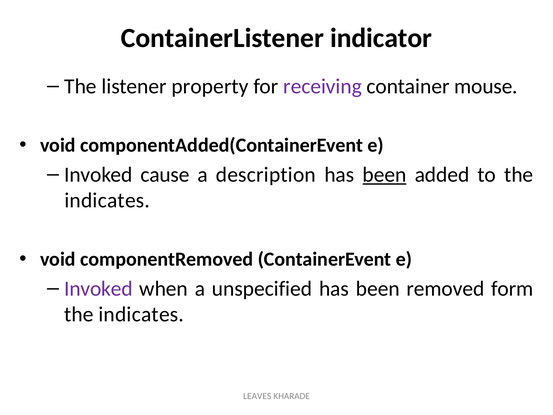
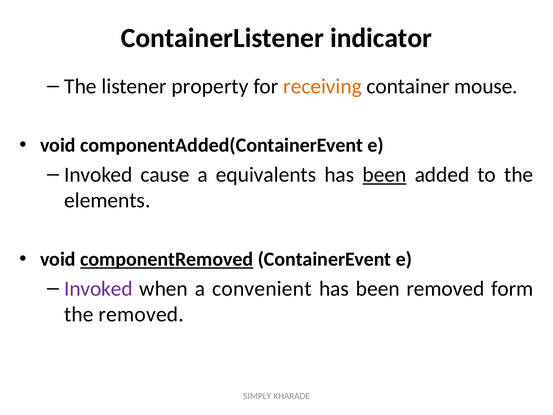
receiving colour: purple -> orange (323, 86)
description: description -> equivalents (266, 174)
indicates: indicates -> elements (107, 200)
componentRemoved underline: none -> present (167, 259)
unspecified: unspecified -> convenient (262, 289)
indicates: indicates -> removed (141, 314)
LEAVES: LEAVES -> SIMPLY (257, 396)
